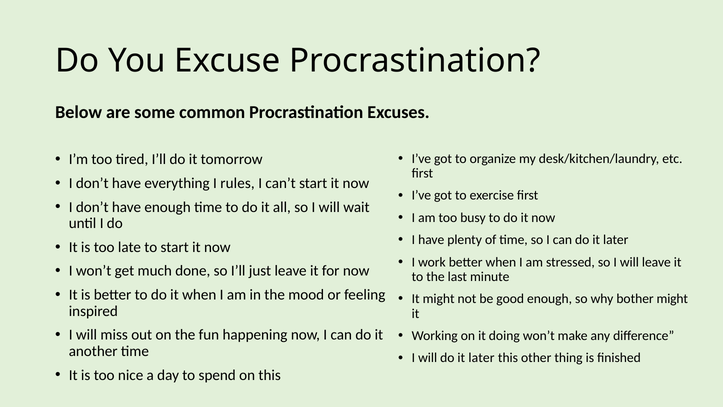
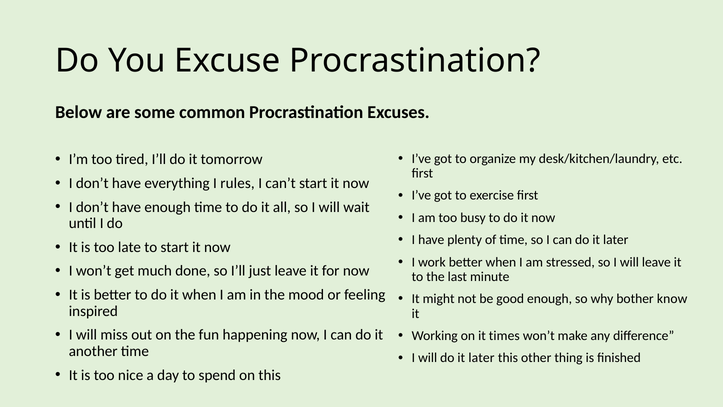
bother might: might -> know (672, 299)
doing: doing -> times (504, 336)
